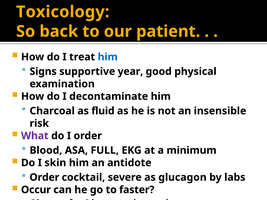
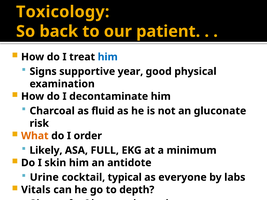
insensible: insensible -> gluconate (220, 111)
What colour: purple -> orange (35, 136)
Blood: Blood -> Likely (46, 151)
Order: Order -> Urine (44, 178)
severe: severe -> typical (125, 178)
glucagon: glucagon -> everyone (183, 178)
Occur: Occur -> Vitals (36, 190)
faster: faster -> depth (137, 190)
